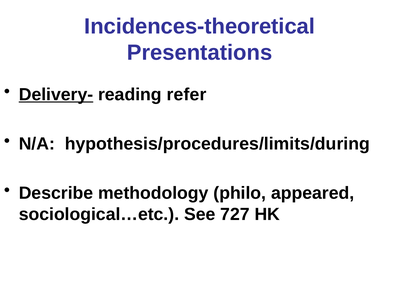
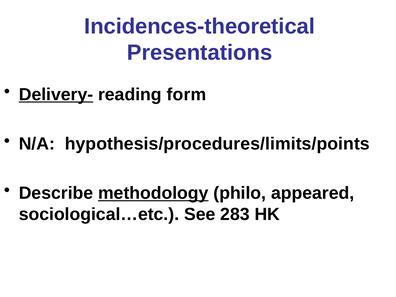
refer: refer -> form (186, 95)
hypothesis/procedures/limits/during: hypothesis/procedures/limits/during -> hypothesis/procedures/limits/points (217, 144)
methodology underline: none -> present (153, 193)
727: 727 -> 283 (235, 214)
